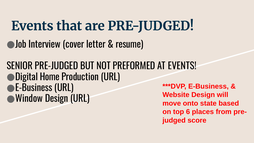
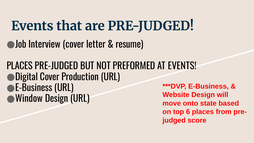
SENIOR: SENIOR -> PLACES (20, 66)
Digital Home: Home -> Cover (50, 77)
